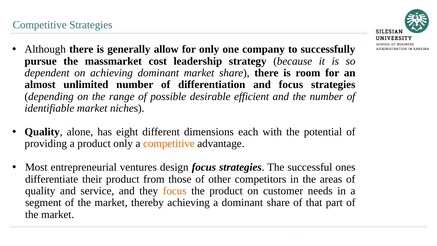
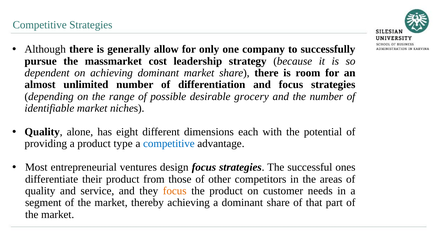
efficient: efficient -> grocery (251, 96)
product only: only -> type (123, 144)
competitive colour: orange -> blue (169, 144)
